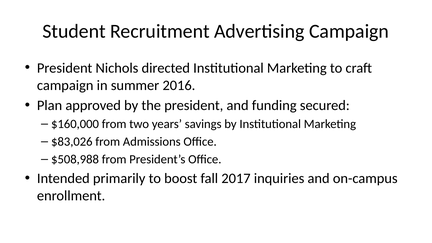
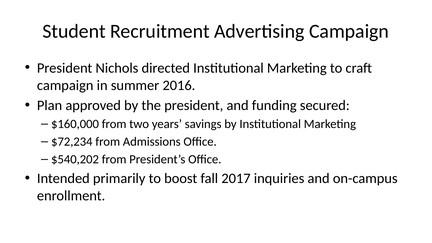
$83,026: $83,026 -> $72,234 (72, 142)
$508,988: $508,988 -> $540,202 (75, 159)
